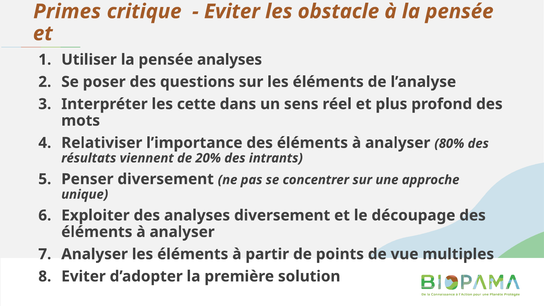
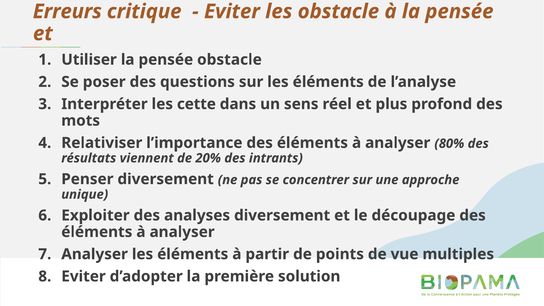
Primes: Primes -> Erreurs (67, 11)
pensée analyses: analyses -> obstacle (229, 60)
